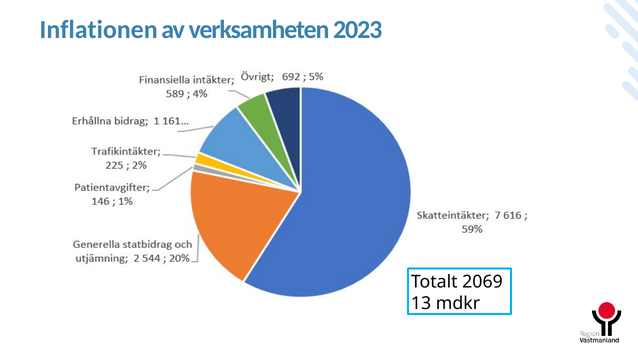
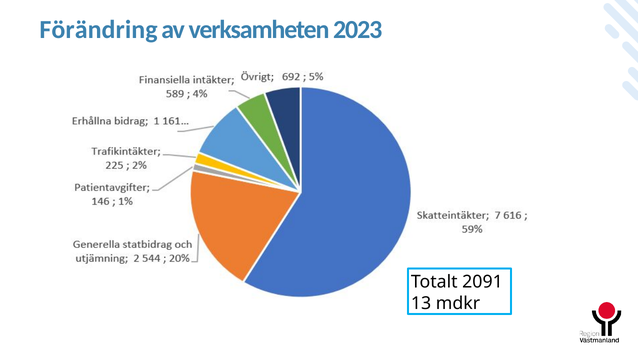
Inflationen: Inflationen -> Förändring (99, 30)
2069: 2069 -> 2091 (483, 282)
